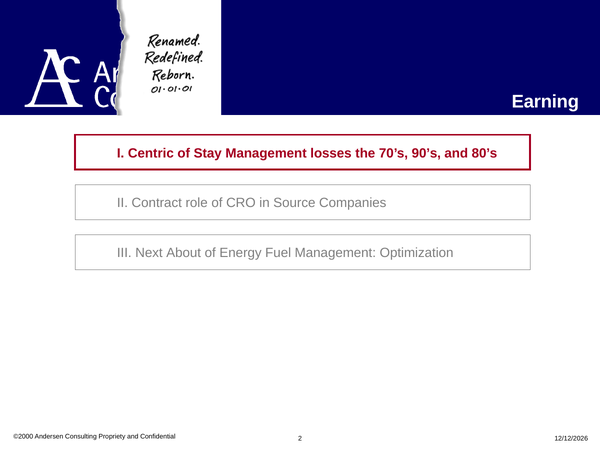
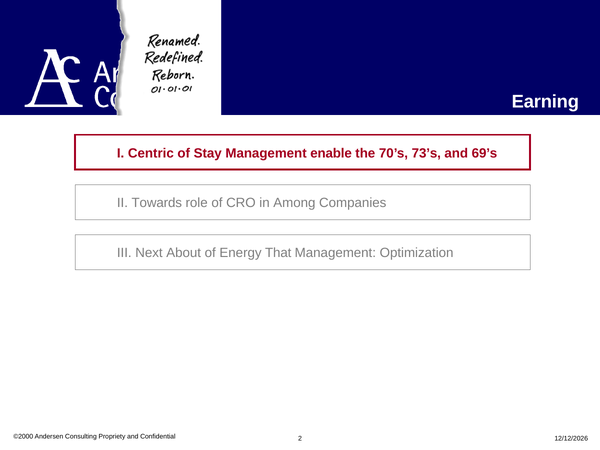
losses: losses -> enable (331, 153)
90’s: 90’s -> 73’s (426, 153)
80’s: 80’s -> 69’s (484, 153)
Contract: Contract -> Towards (157, 203)
Source: Source -> Among (294, 203)
Fuel: Fuel -> That (278, 253)
